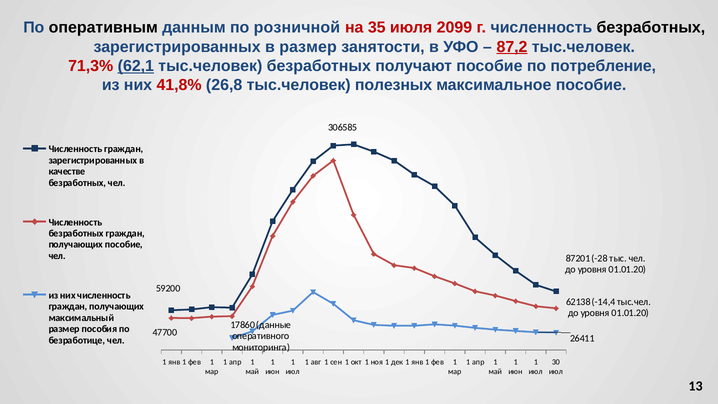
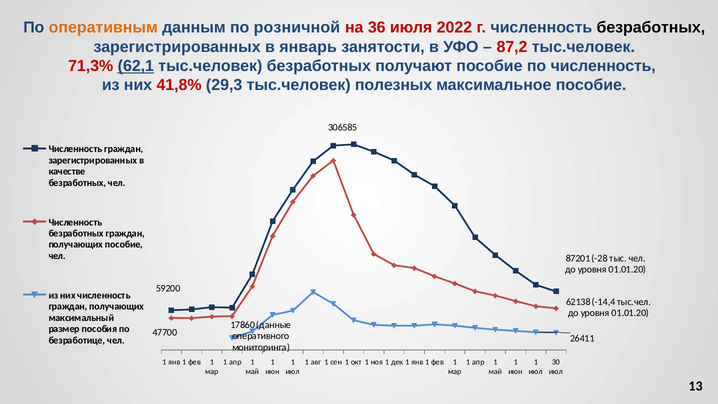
оперативным colour: black -> orange (103, 28)
35: 35 -> 36 (377, 28)
2099: 2099 -> 2022 (454, 28)
в размер: размер -> январь (308, 47)
87,2 underline: present -> none (512, 47)
по потребление: потребление -> численность (603, 66)
26,8: 26,8 -> 29,3 (224, 85)
